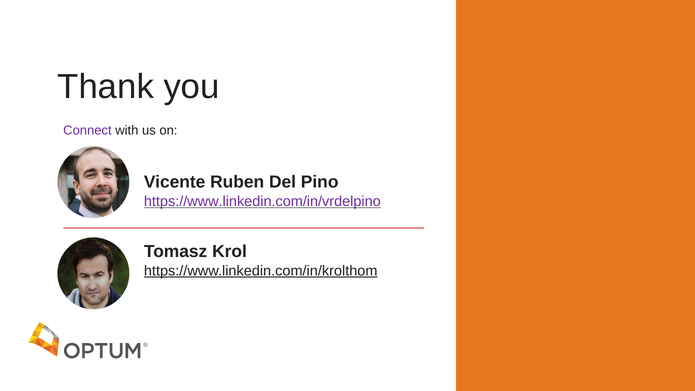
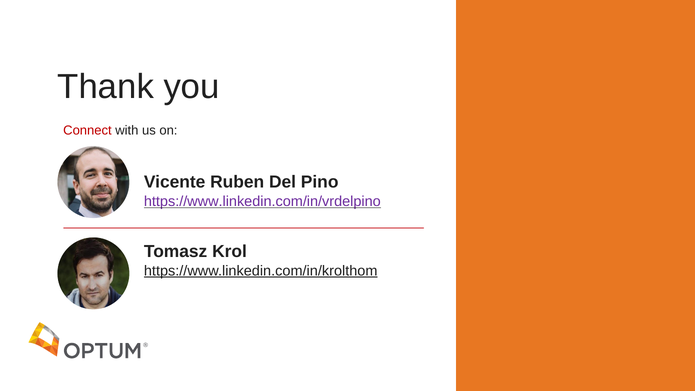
Connect colour: purple -> red (87, 130)
